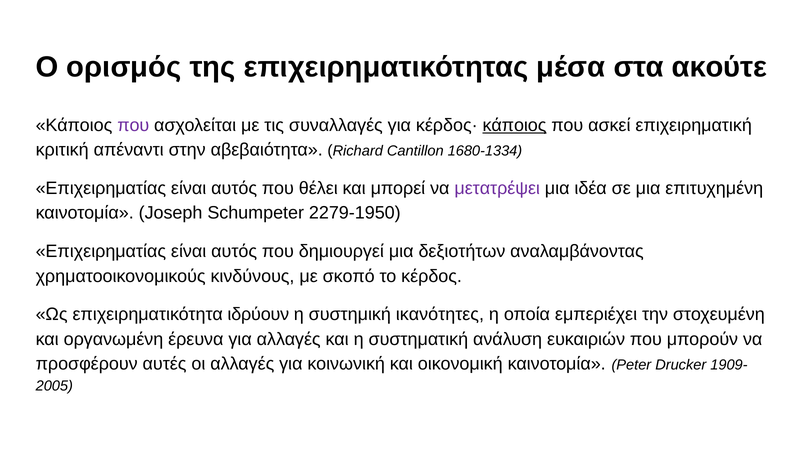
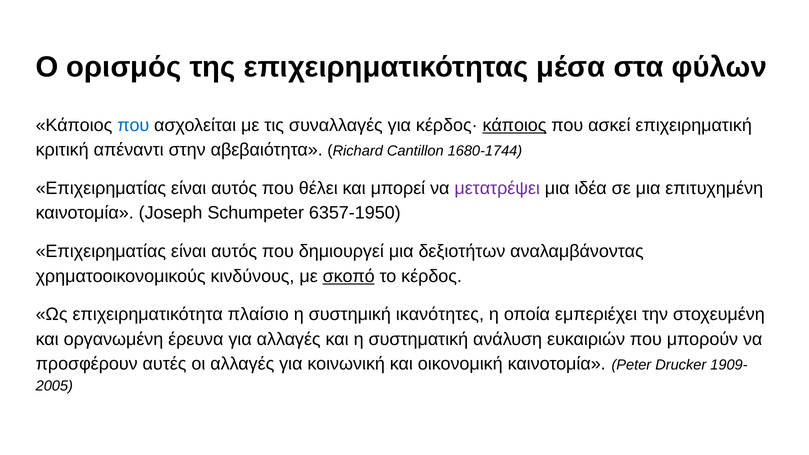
ακούτε: ακούτε -> φύλων (719, 67)
που colour: purple -> blue (133, 125)
1680-1334: 1680-1334 -> 1680-1744 (485, 151)
2279-1950: 2279-1950 -> 6357-1950 (355, 213)
σκοπό underline: none -> present (349, 276)
ιδρύουν: ιδρύουν -> πλαίσιο (258, 314)
